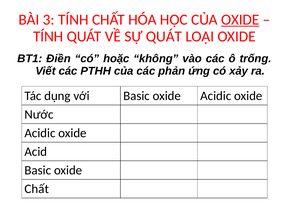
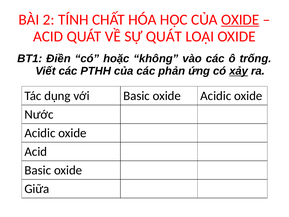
3: 3 -> 2 (49, 20)
TÍNH: TÍNH -> ACID (48, 36)
xảy underline: none -> present (239, 71)
Chất: Chất -> Giữa (37, 189)
